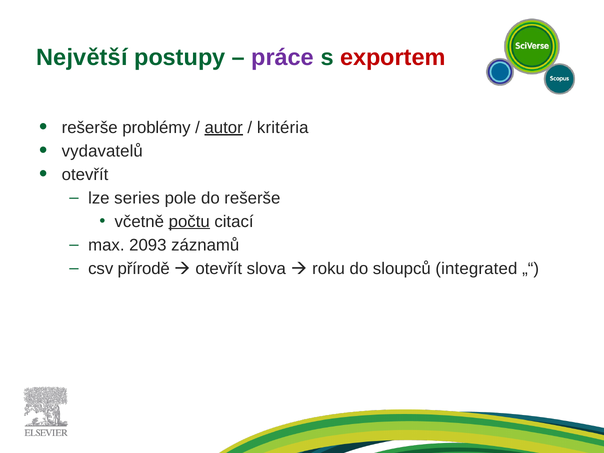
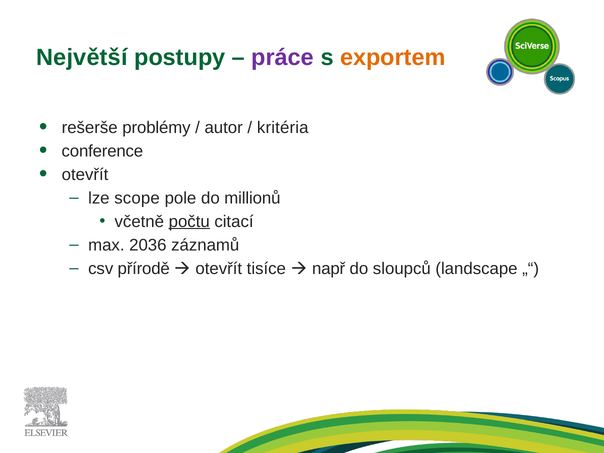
exportem colour: red -> orange (393, 58)
autor underline: present -> none (224, 128)
vydavatelů: vydavatelů -> conference (102, 151)
series: series -> scope (137, 198)
do rešerše: rešerše -> millionů (252, 198)
2093: 2093 -> 2036 (148, 245)
slova: slova -> tisíce (266, 268)
roku: roku -> např (329, 268)
integrated: integrated -> landscape (476, 268)
